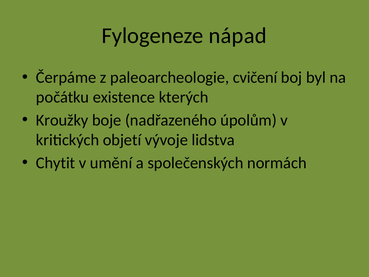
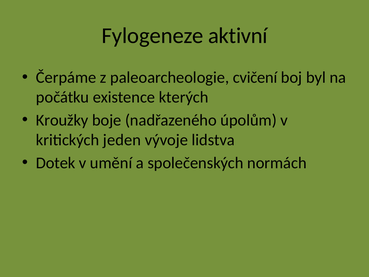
nápad: nápad -> aktivní (238, 36)
objetí: objetí -> jeden (122, 140)
Chytit: Chytit -> Dotek (56, 163)
